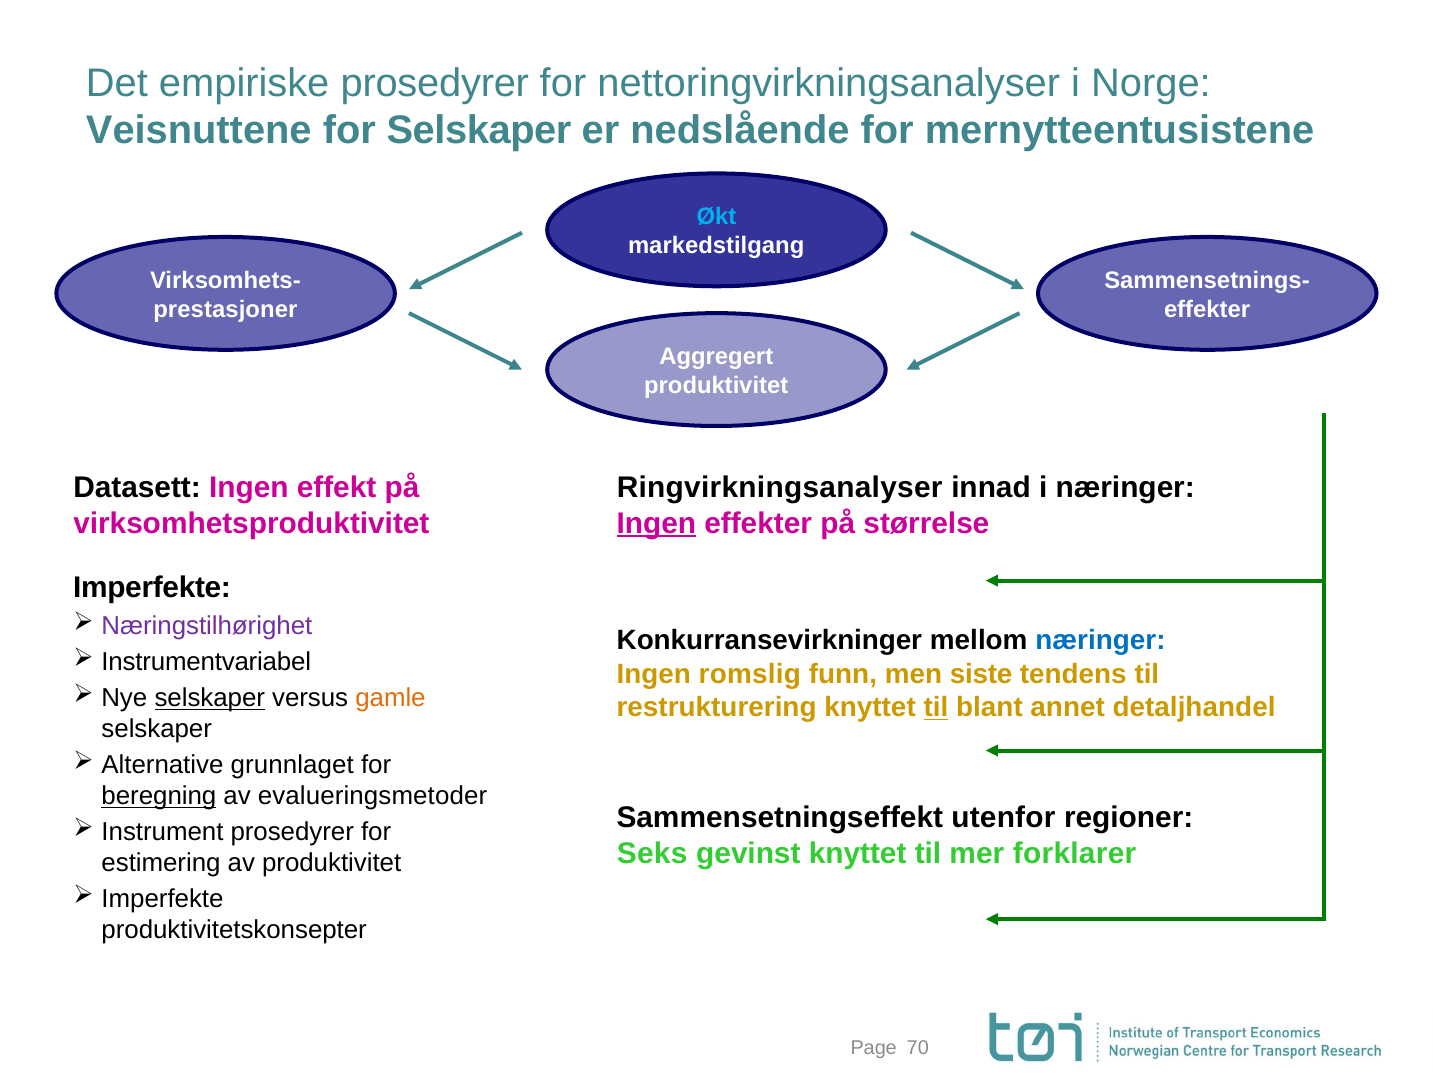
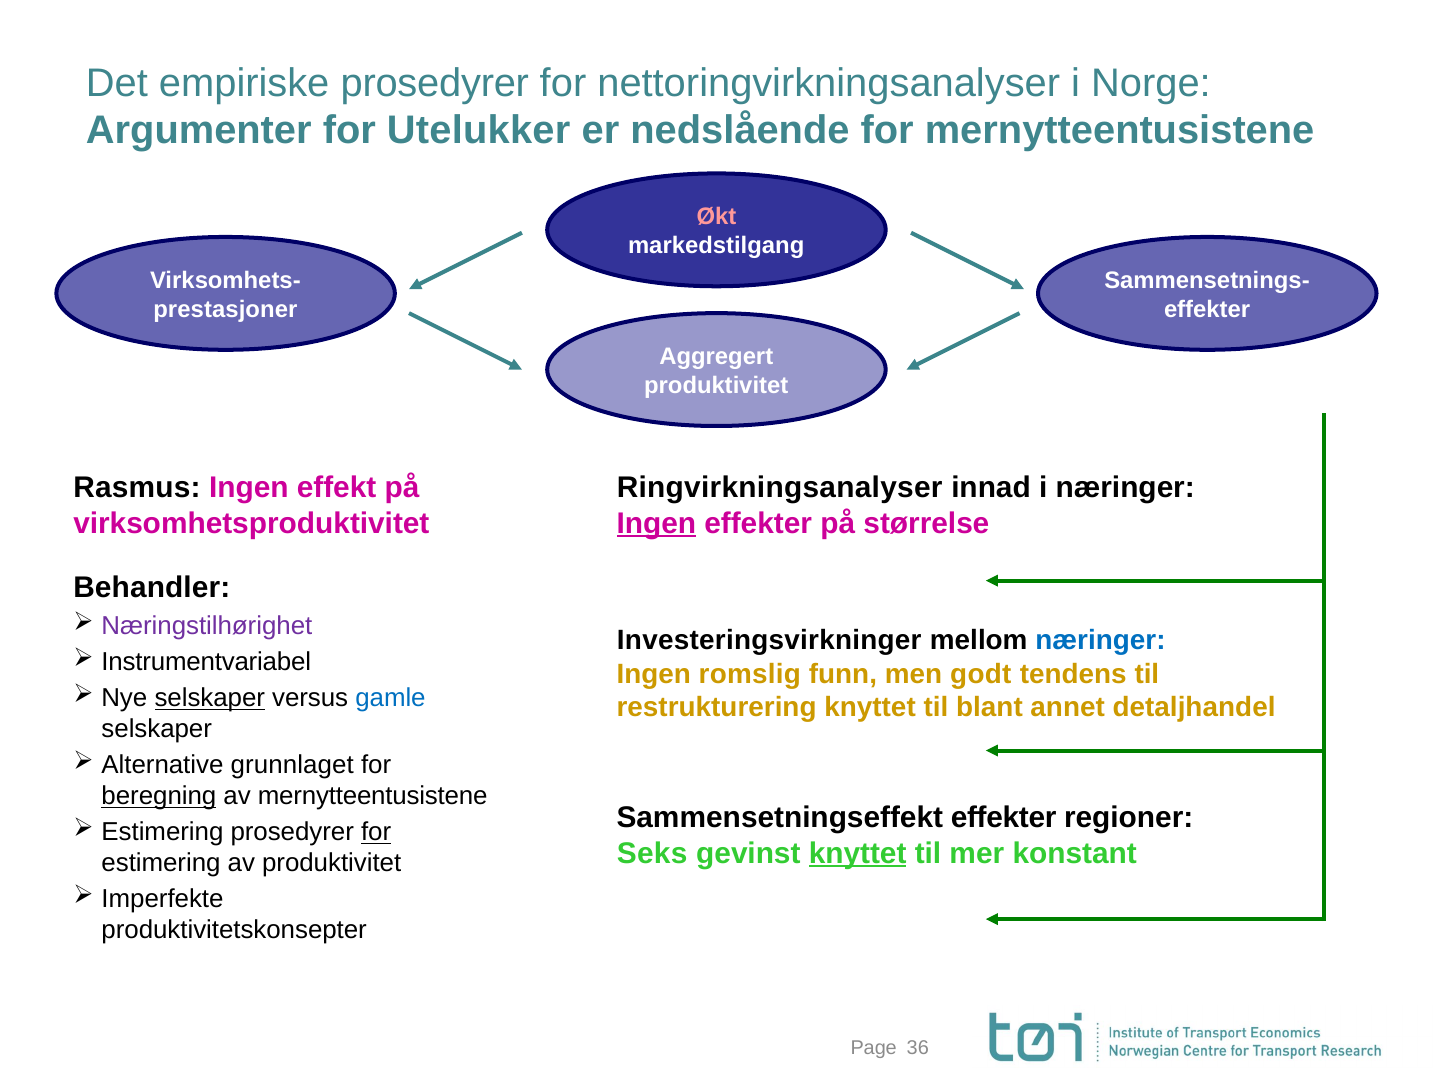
Veisnuttene: Veisnuttene -> Argumenter (199, 131)
for Selskaper: Selskaper -> Utelukker (479, 131)
Økt colour: light blue -> pink (716, 217)
Datasett: Datasett -> Rasmus (137, 488)
Imperfekte: Imperfekte -> Behandler (152, 588)
Konkurransevirkninger: Konkurransevirkninger -> Investeringsvirkninger (769, 640)
siste: siste -> godt (981, 674)
gamle colour: orange -> blue (390, 698)
til underline: present -> none (936, 707)
av evalueringsmetoder: evalueringsmetoder -> mernytteentusistene (373, 796)
Sammensetningseffekt utenfor: utenfor -> effekter (1004, 817)
Instrument: Instrument -> Estimering (162, 832)
for underline: none -> present (376, 832)
knyttet underline: none -> present (858, 853)
forklarer: forklarer -> konstant (1075, 853)
70: 70 -> 36 (918, 1048)
